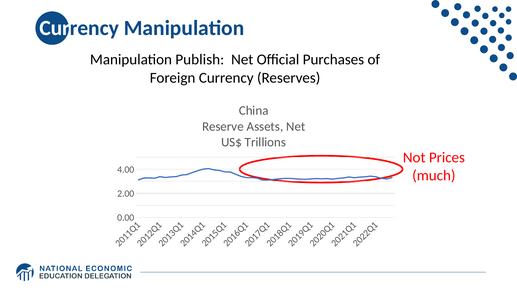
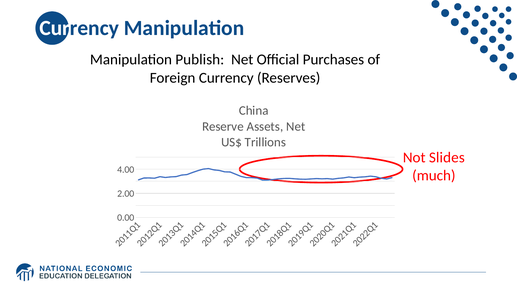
Prices: Prices -> Slides (447, 157)
